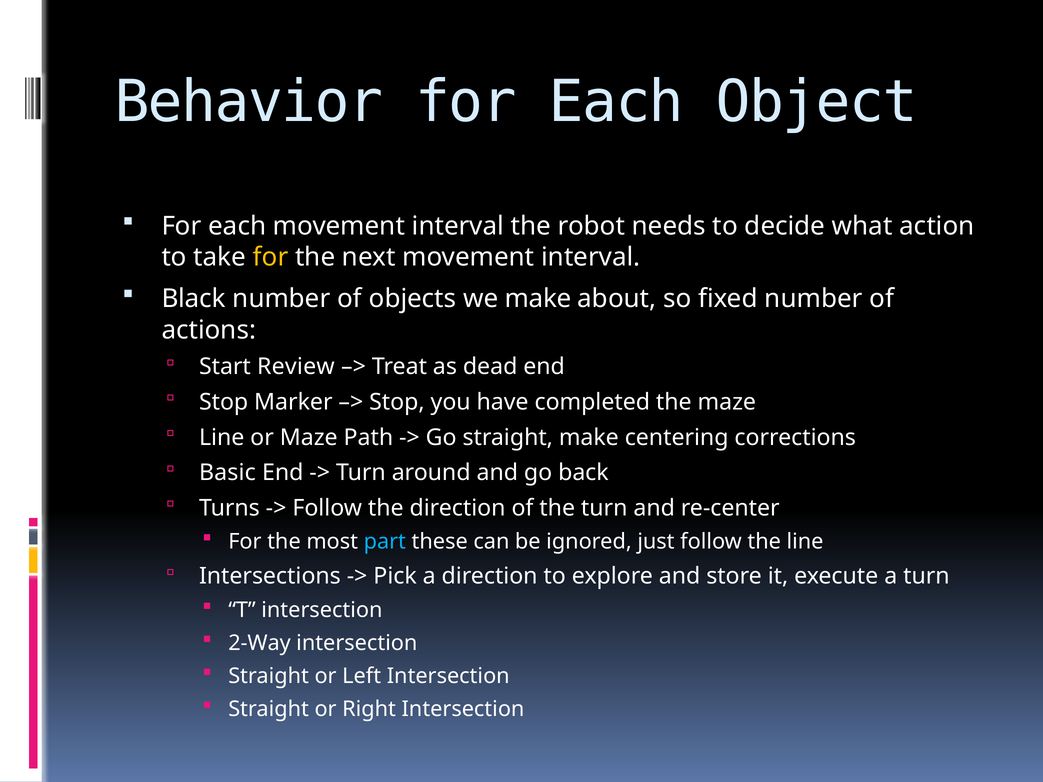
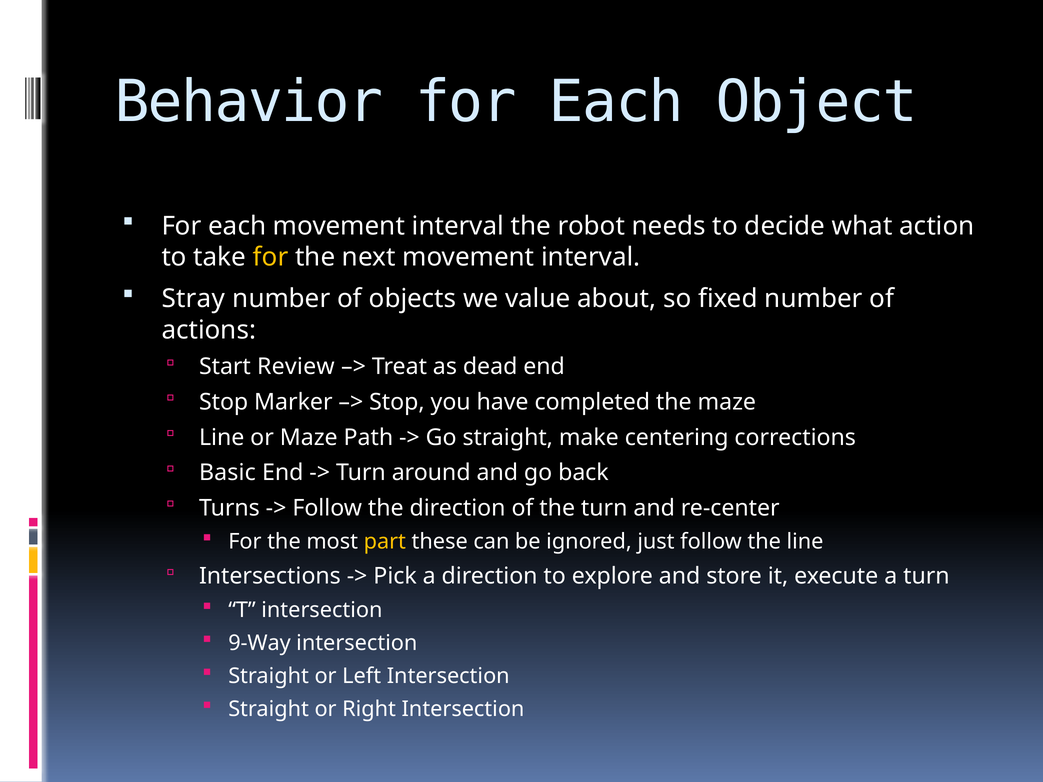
Black: Black -> Stray (193, 299)
we make: make -> value (538, 299)
part colour: light blue -> yellow (385, 542)
2-Way: 2-Way -> 9-Way (259, 643)
